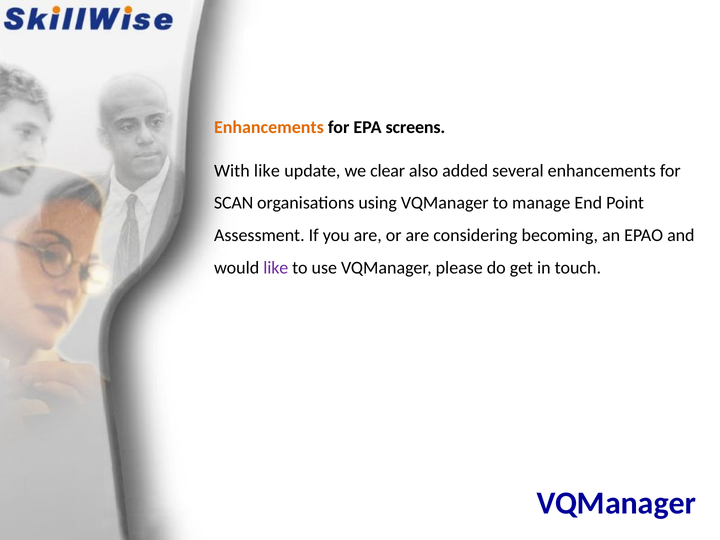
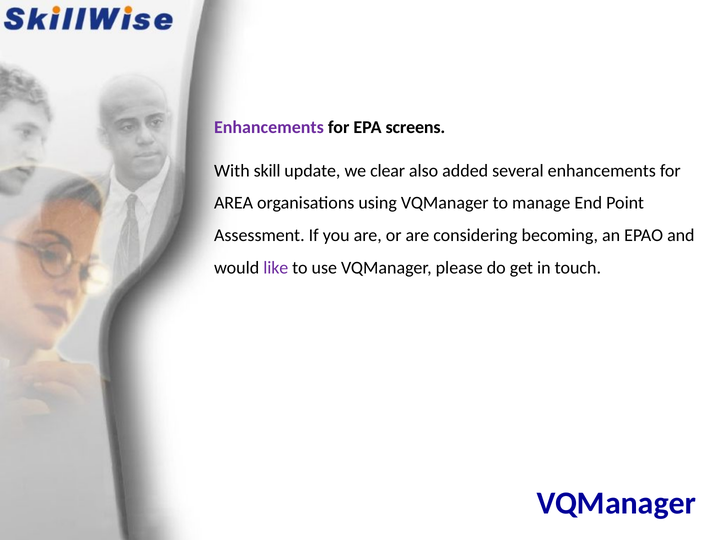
Enhancements colour: orange -> purple (269, 127)
With like: like -> skill (267, 171)
SCAN: SCAN -> AREA (234, 203)
